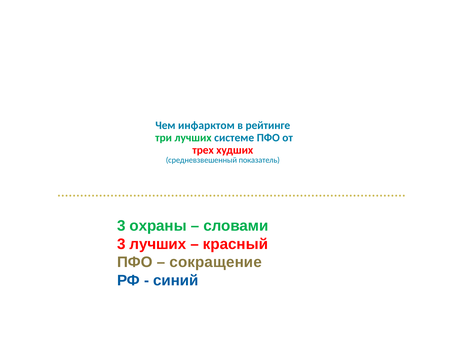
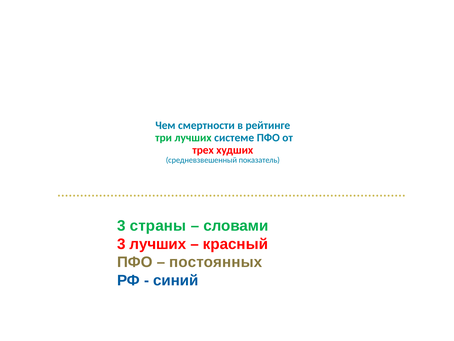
инфарктом: инфарктом -> смертности (206, 125)
охраны: охраны -> страны (158, 226)
сокращение: сокращение -> постоянных (216, 262)
